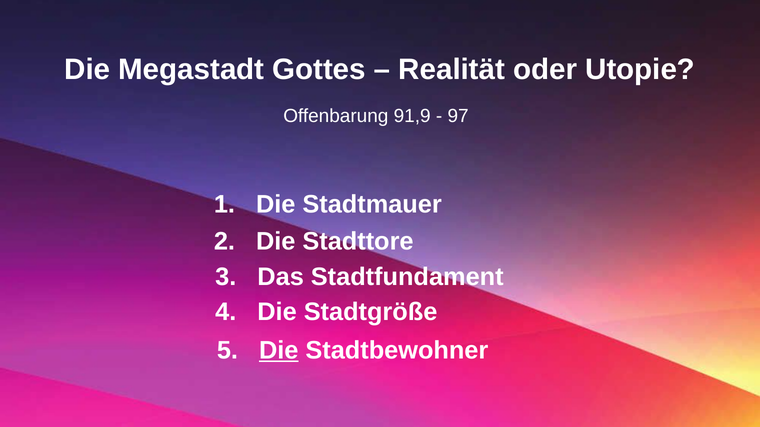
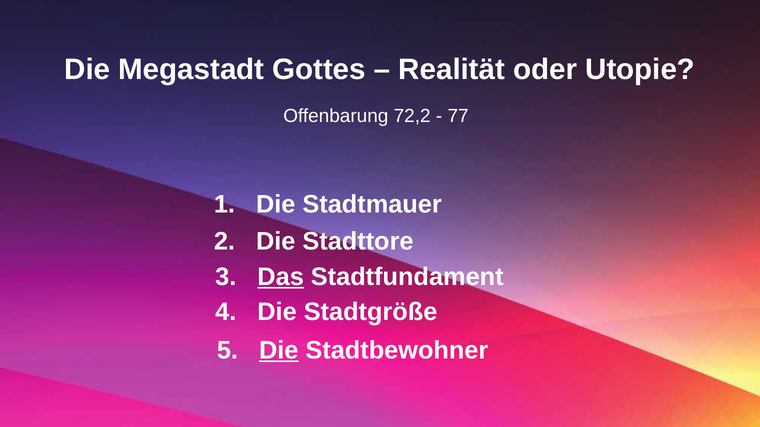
91,9: 91,9 -> 72,2 (412, 116)
97: 97 -> 77 (458, 116)
Das underline: none -> present (281, 277)
